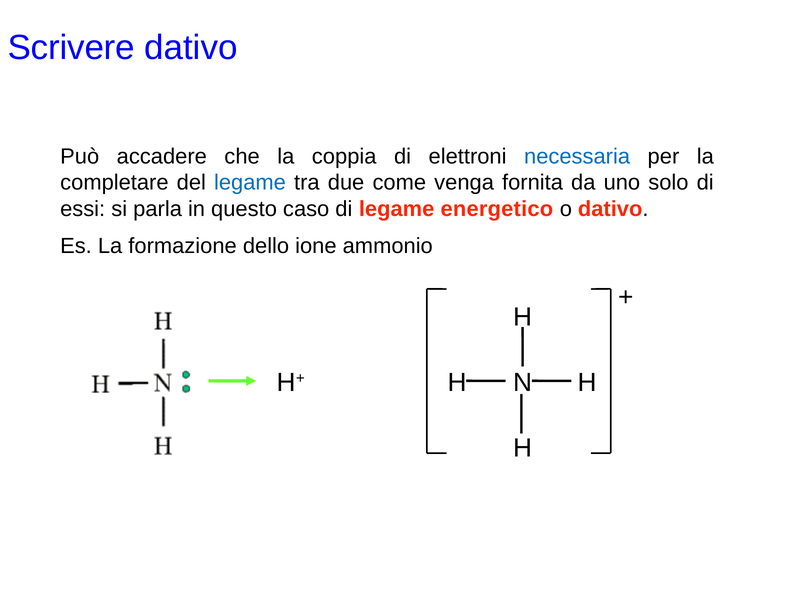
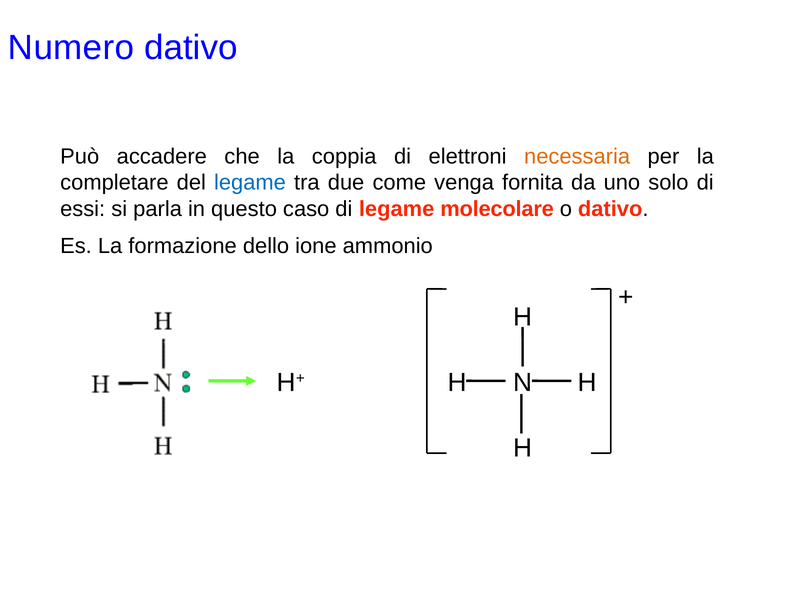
Scrivere: Scrivere -> Numero (71, 48)
necessaria colour: blue -> orange (577, 156)
energetico: energetico -> molecolare (497, 209)
